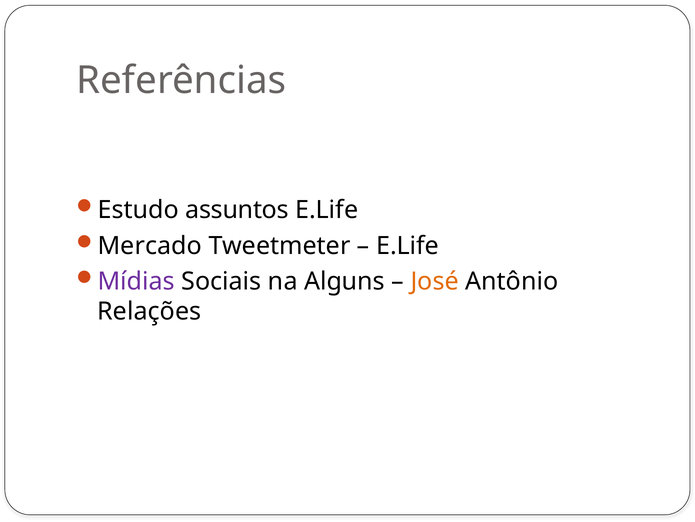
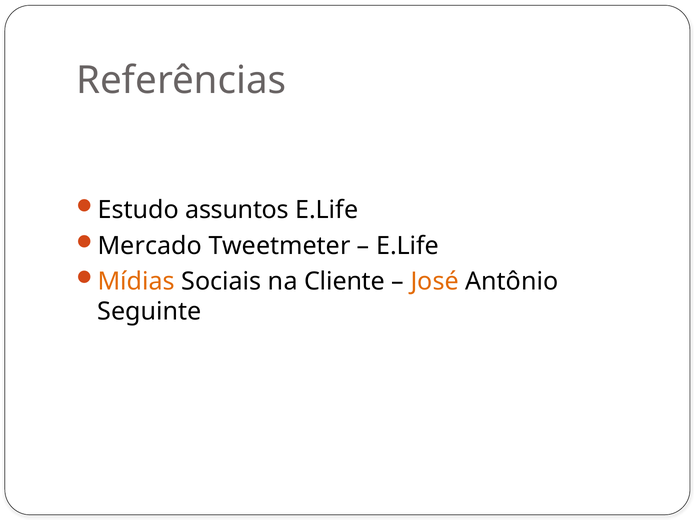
Mídias colour: purple -> orange (136, 281)
Alguns: Alguns -> Cliente (345, 281)
Relações: Relações -> Seguinte (149, 311)
